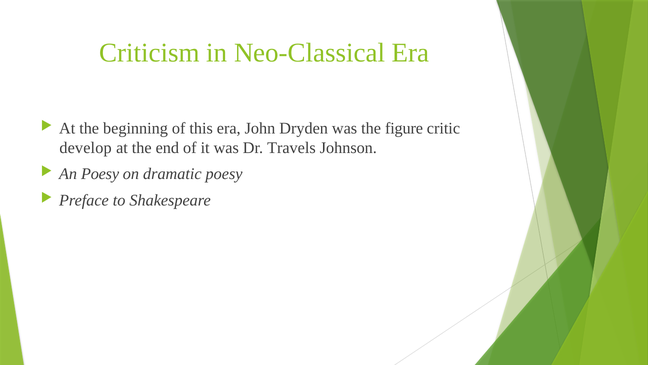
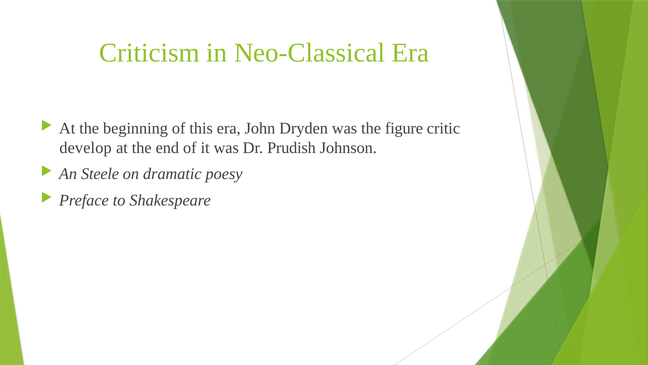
Travels: Travels -> Prudish (291, 148)
An Poesy: Poesy -> Steele (100, 174)
